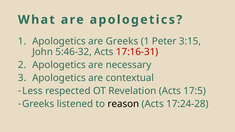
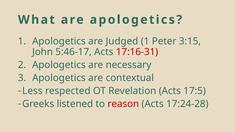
are Greeks: Greeks -> Judged (122, 41)
5:46-32: 5:46-32 -> 5:46-17 (74, 52)
reason colour: black -> red (123, 104)
